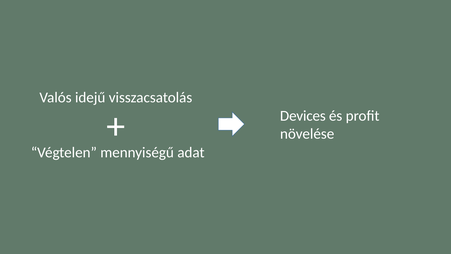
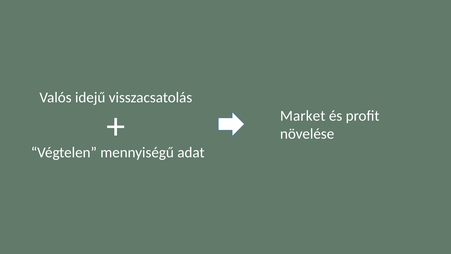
Devices: Devices -> Market (303, 116)
